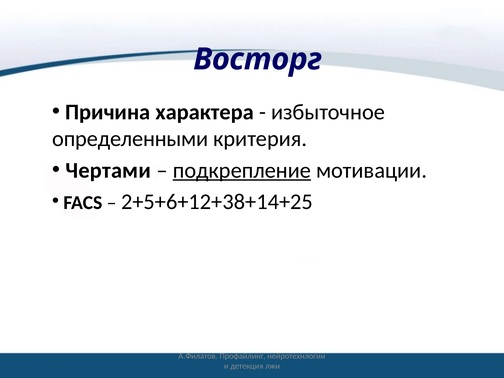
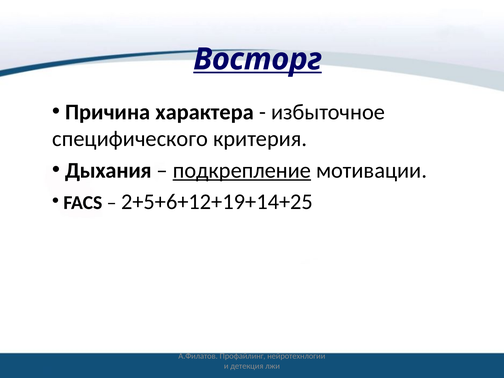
Восторг underline: none -> present (257, 59)
определенными: определенными -> специфического (130, 139)
Чертами: Чертами -> Дыхания (108, 170)
2+5+6+12+38+14+25: 2+5+6+12+38+14+25 -> 2+5+6+12+19+14+25 (217, 202)
